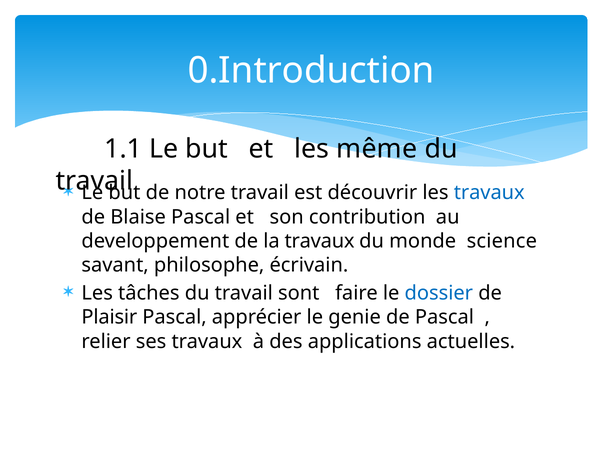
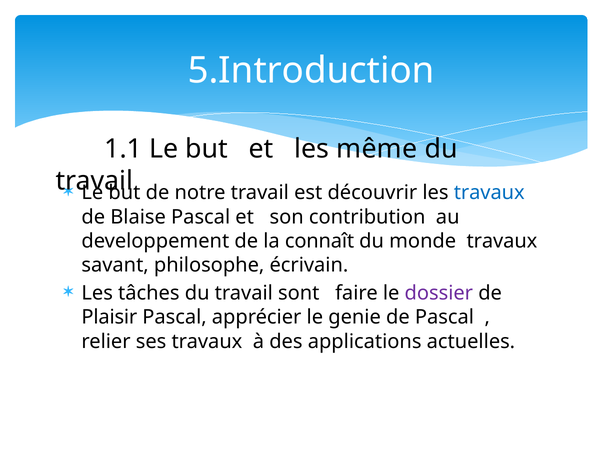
0.Introduction: 0.Introduction -> 5.Introduction (311, 70)
la travaux: travaux -> connaît (320, 241)
monde science: science -> travaux (502, 241)
dossier colour: blue -> purple (439, 293)
